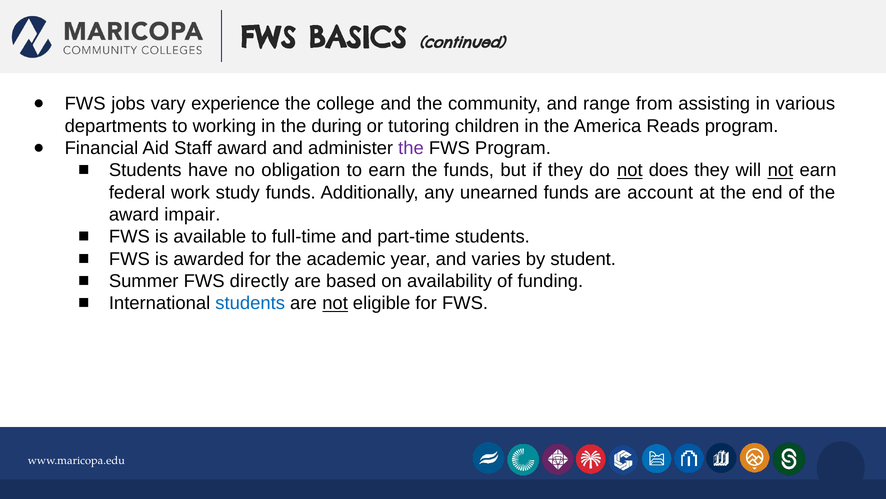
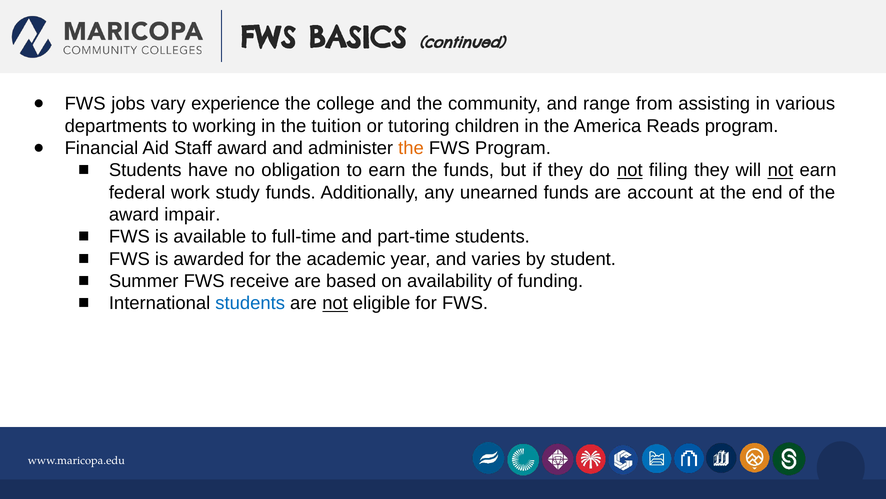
during: during -> tuition (336, 126)
the colour: purple -> orange (411, 148)
does: does -> filing (668, 170)
directly: directly -> receive (259, 281)
